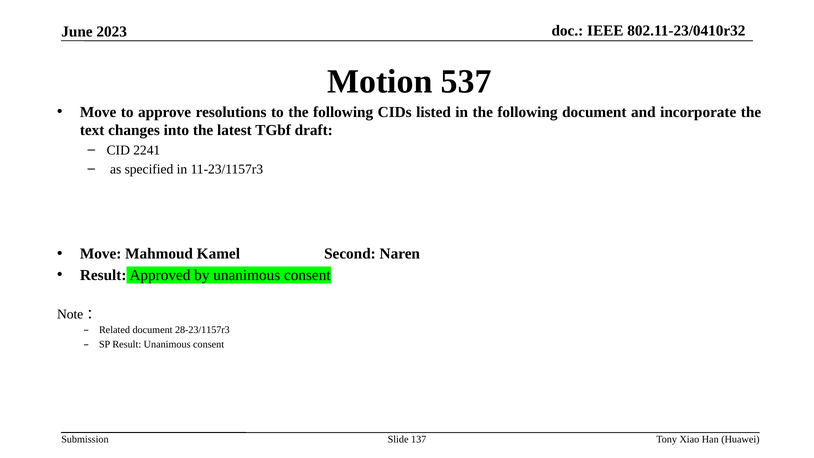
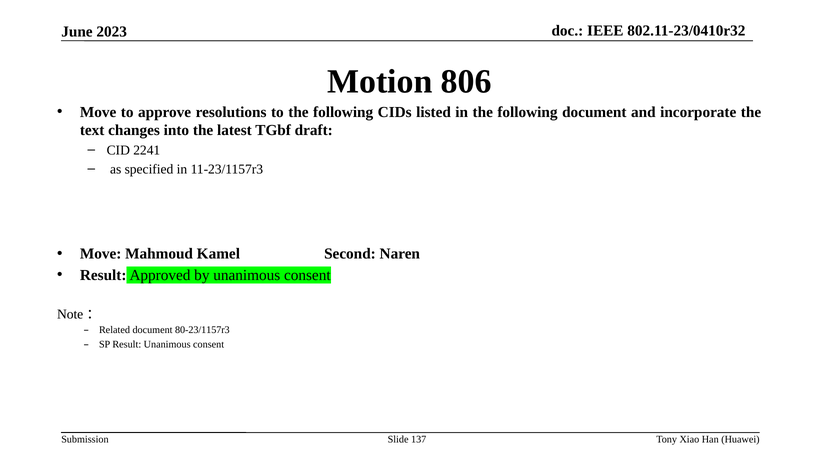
537: 537 -> 806 (466, 82)
28-23/1157r3: 28-23/1157r3 -> 80-23/1157r3 (202, 330)
